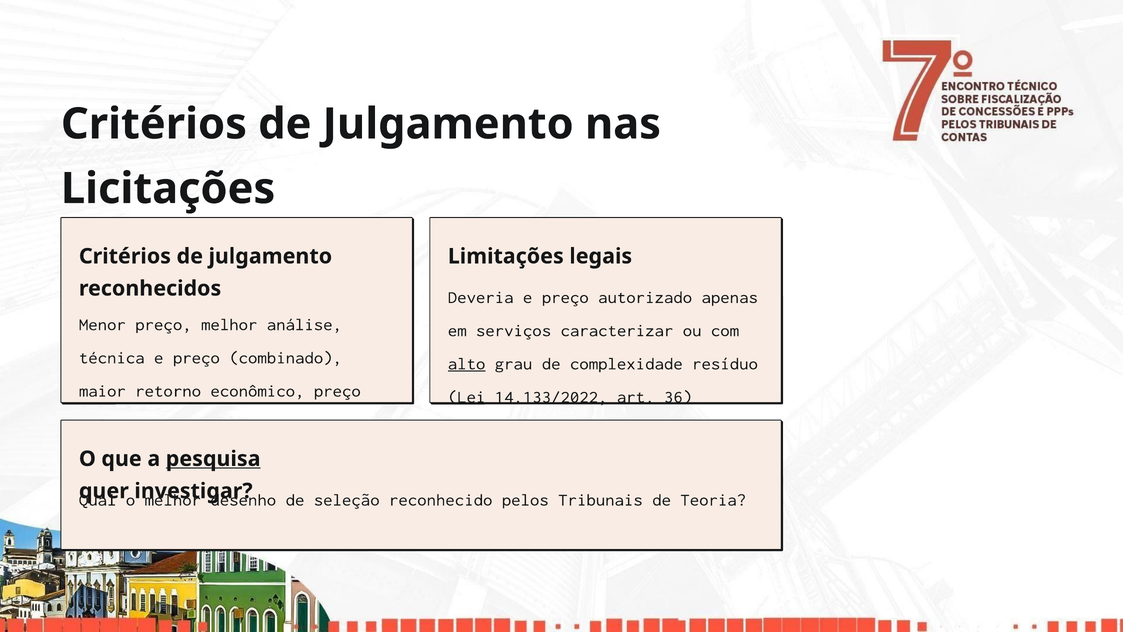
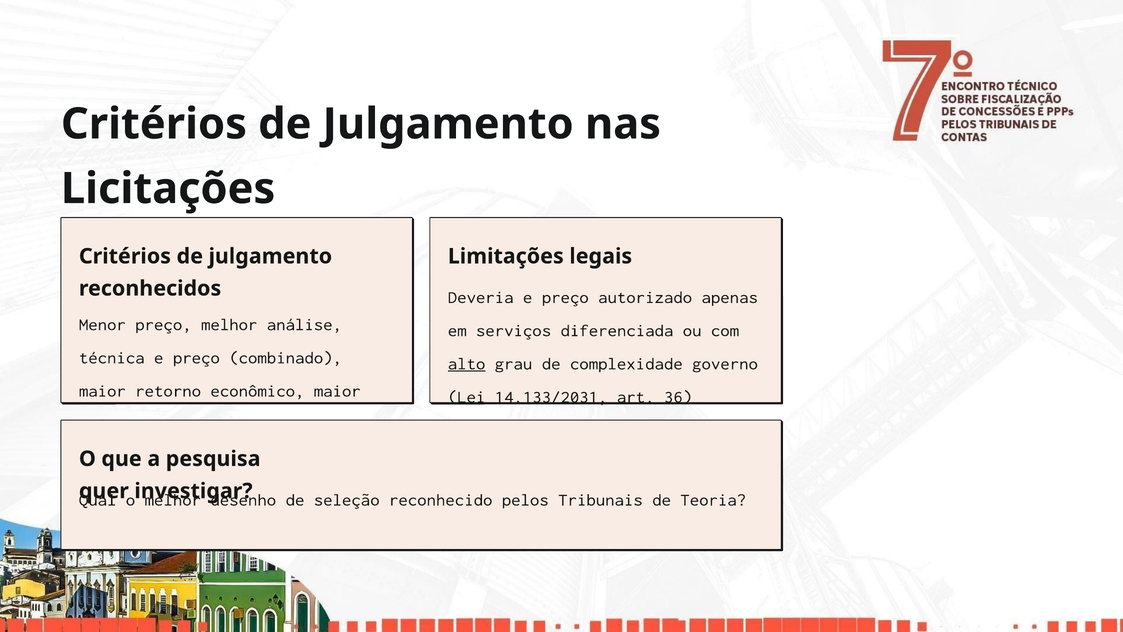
caracterizar: caracterizar -> diferenciada (617, 330)
resíduo: resíduo -> governo (725, 364)
econômico preço: preço -> maior (337, 391)
14.133/2022: 14.133/2022 -> 14.133/2031 (551, 397)
pesquisa underline: present -> none (213, 459)
